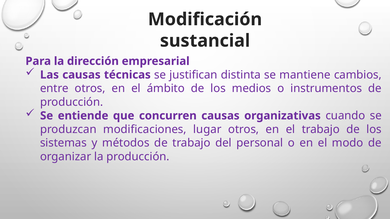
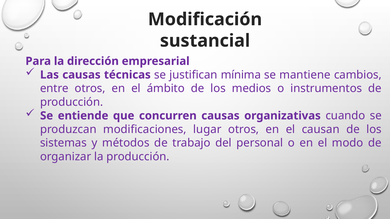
distinta: distinta -> mínima (241, 75)
el trabajo: trabajo -> causan (321, 130)
